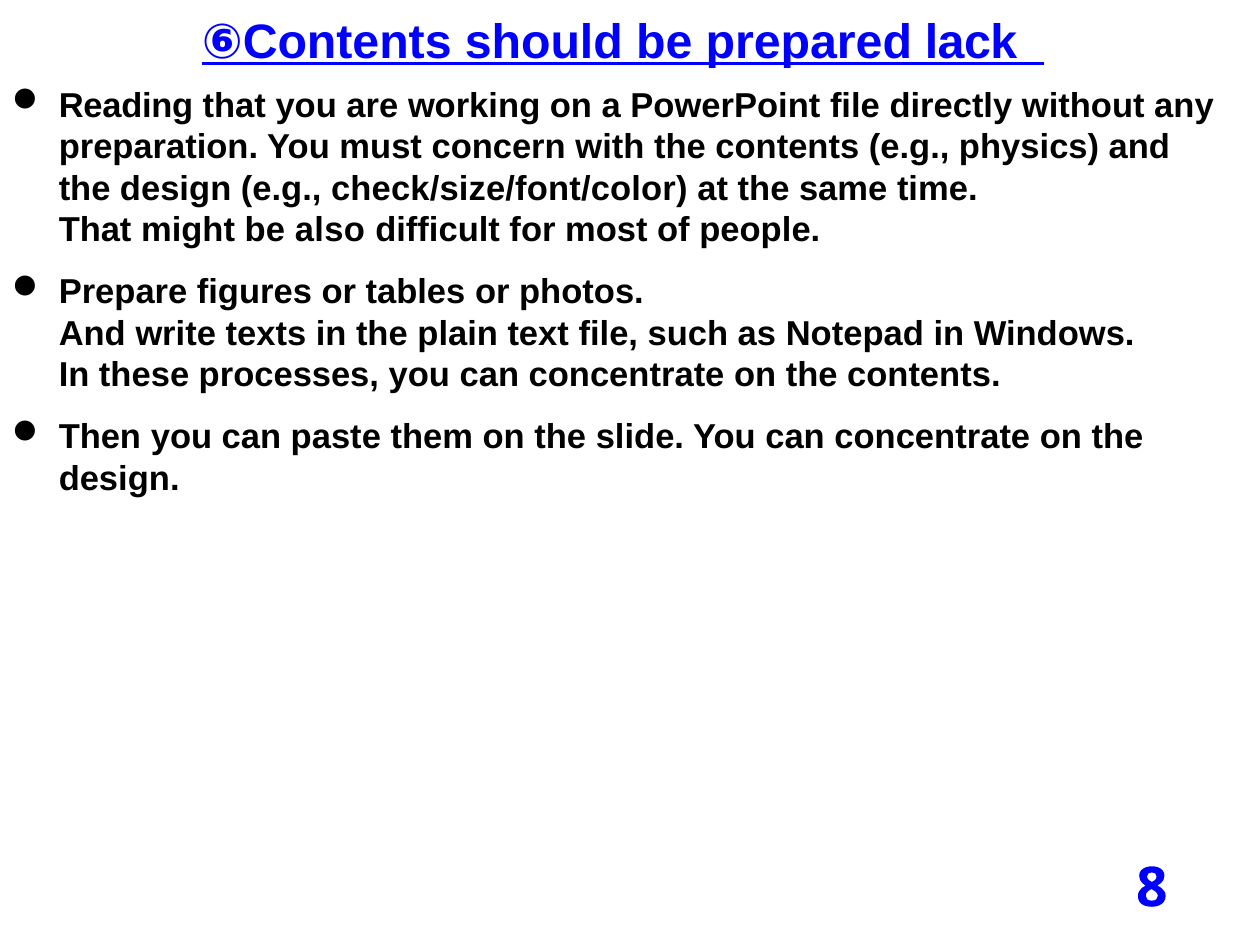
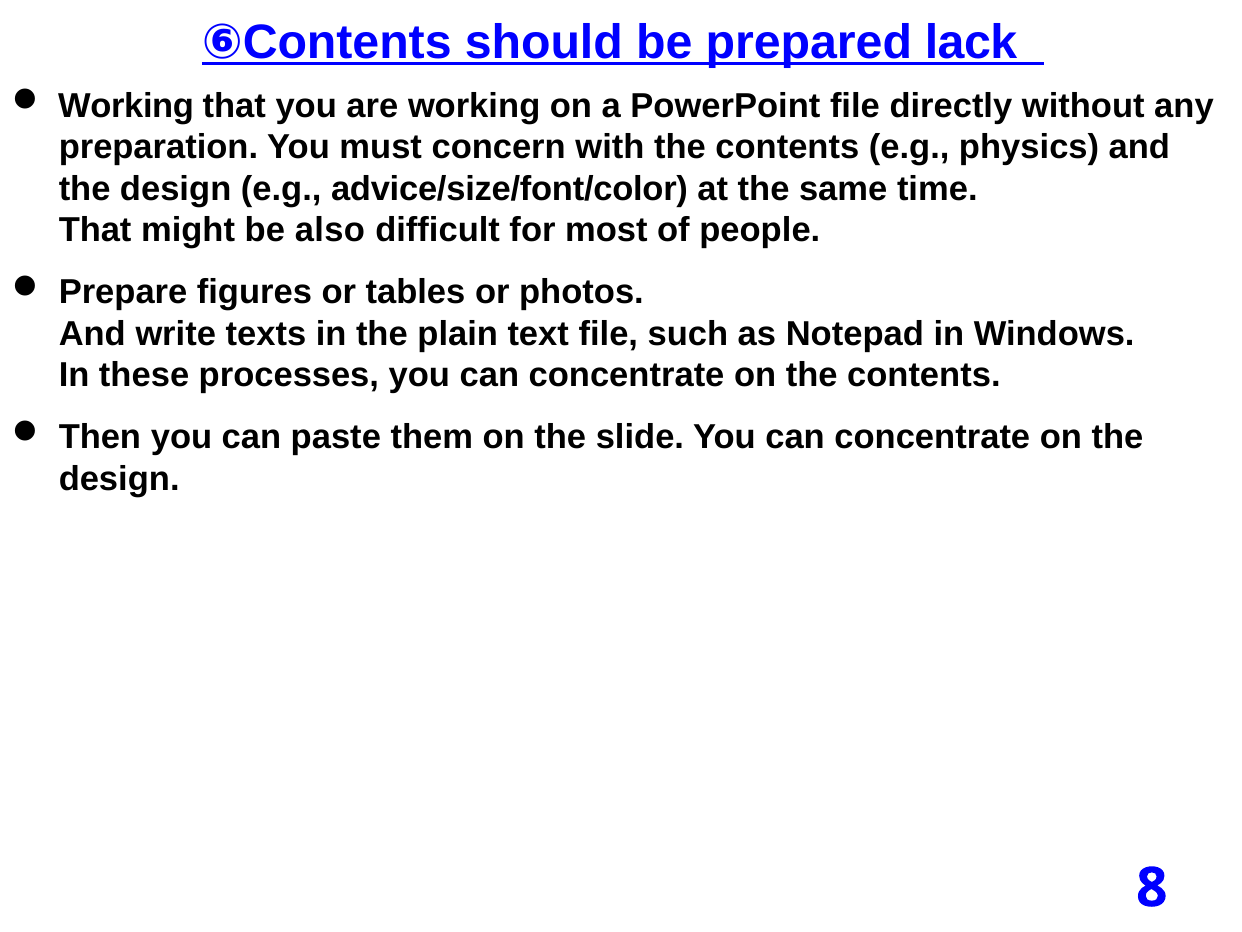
Reading: Reading -> Working (126, 106)
check/size/font/color: check/size/font/color -> advice/size/font/color (509, 189)
